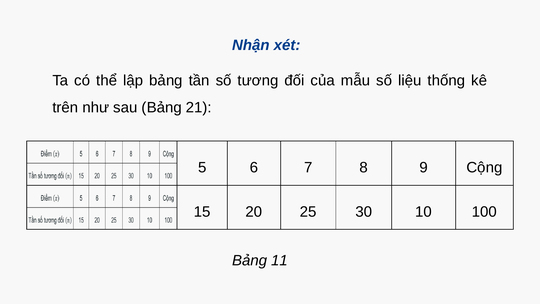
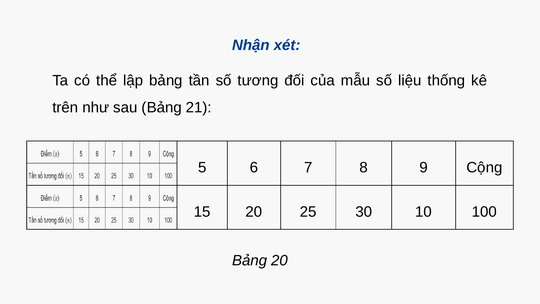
Bảng 11: 11 -> 20 (280, 260)
